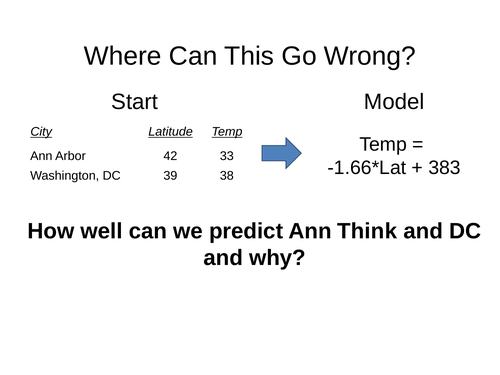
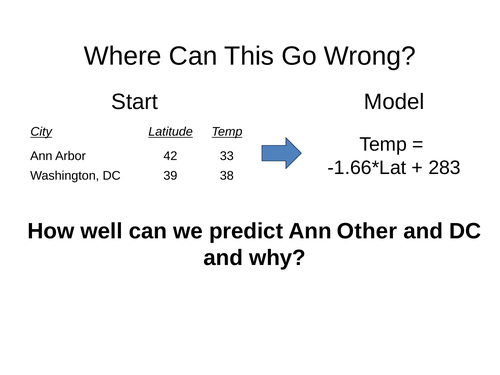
383: 383 -> 283 (445, 168)
Think: Think -> Other (367, 231)
